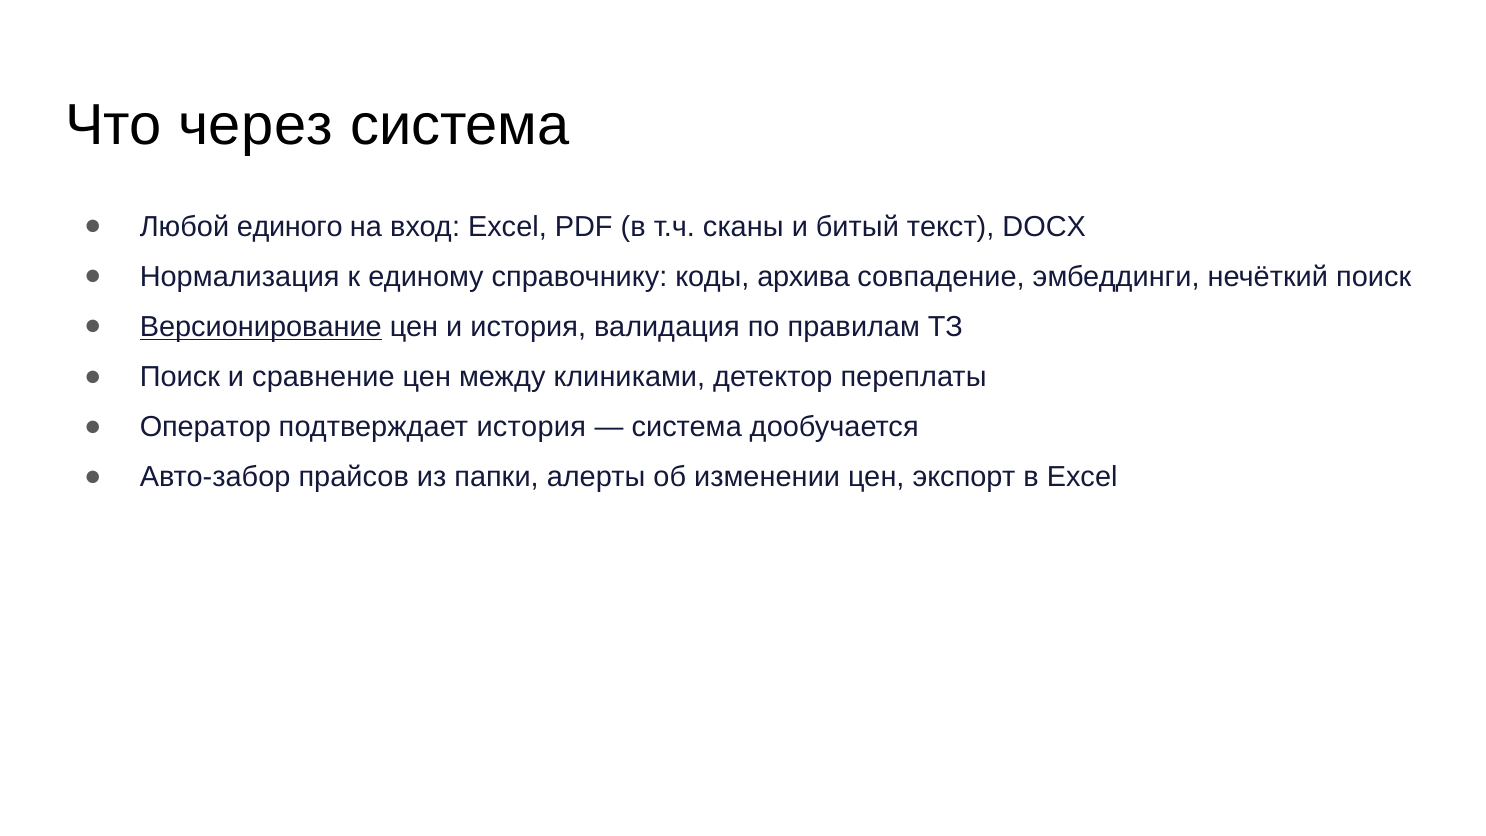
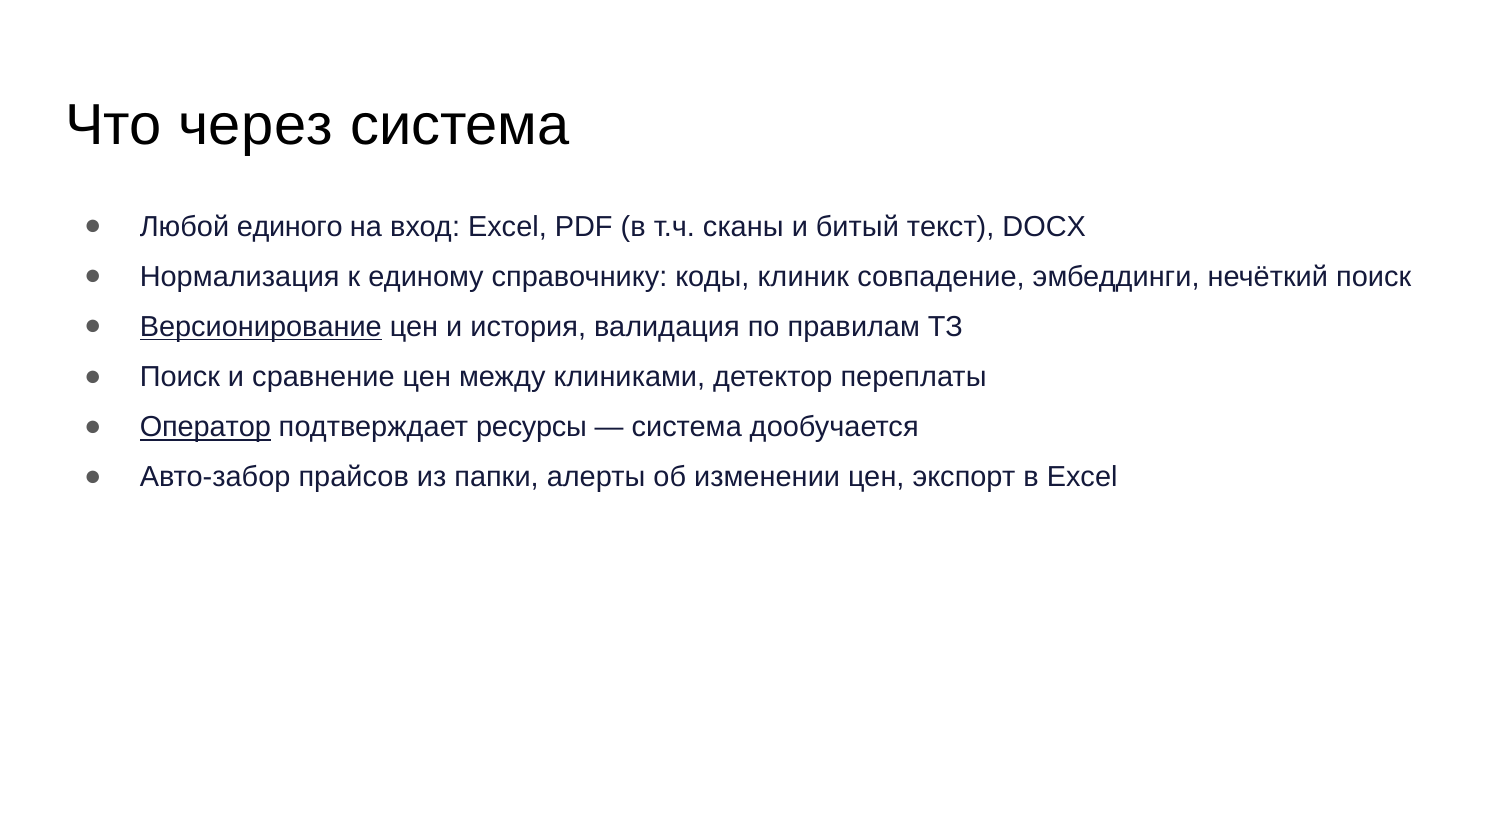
архива: архива -> клиник (803, 277)
Оператор underline: none -> present (205, 427)
подтверждает история: история -> ресурсы (532, 427)
